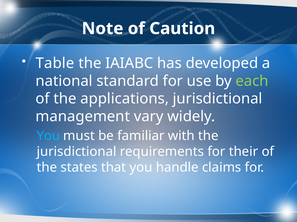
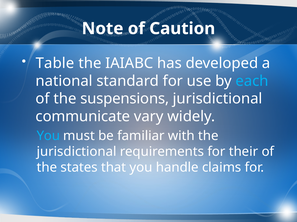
each colour: light green -> light blue (252, 81)
applications: applications -> suspensions (125, 99)
management: management -> communicate (83, 117)
